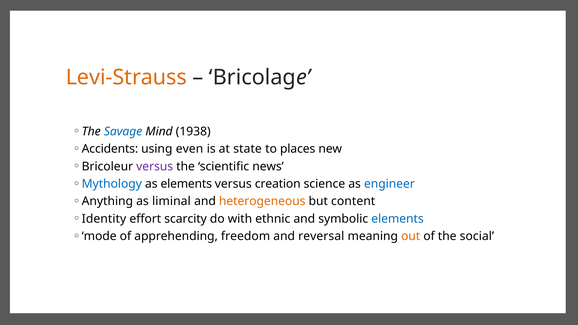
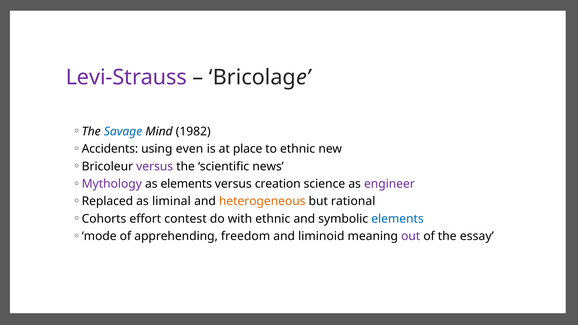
Levi-Strauss colour: orange -> purple (126, 77)
1938: 1938 -> 1982 (193, 132)
state: state -> place (248, 149)
to places: places -> ethnic (298, 149)
Mythology colour: blue -> purple (112, 184)
engineer colour: blue -> purple (389, 184)
Anything: Anything -> Replaced (107, 201)
content: content -> rational (353, 201)
Identity: Identity -> Cohorts (104, 219)
scarcity: scarcity -> contest (186, 219)
reversal: reversal -> liminoid (321, 236)
out colour: orange -> purple (411, 236)
social: social -> essay (477, 236)
